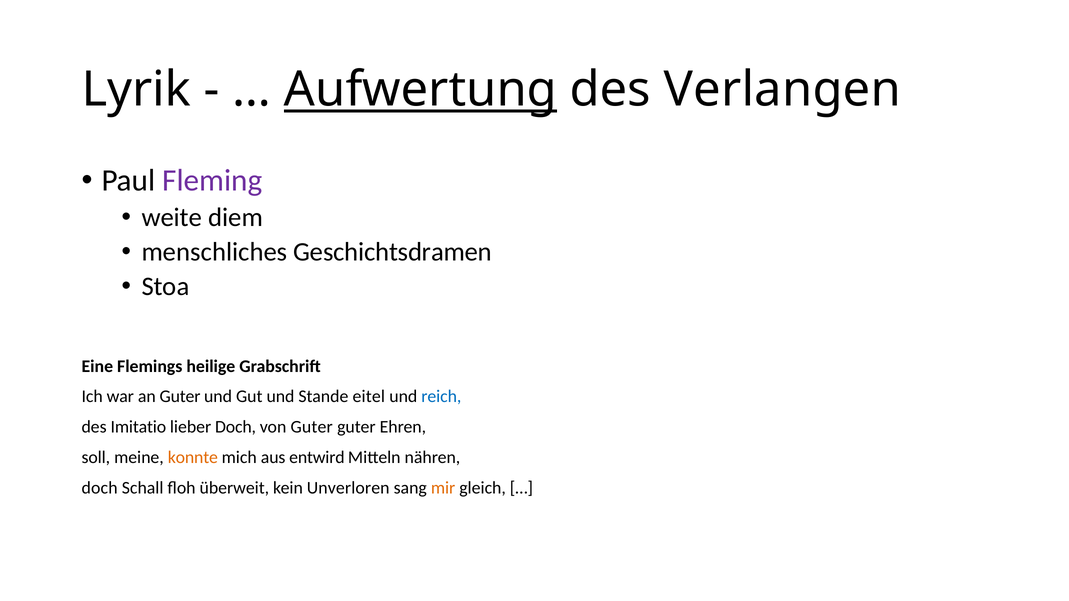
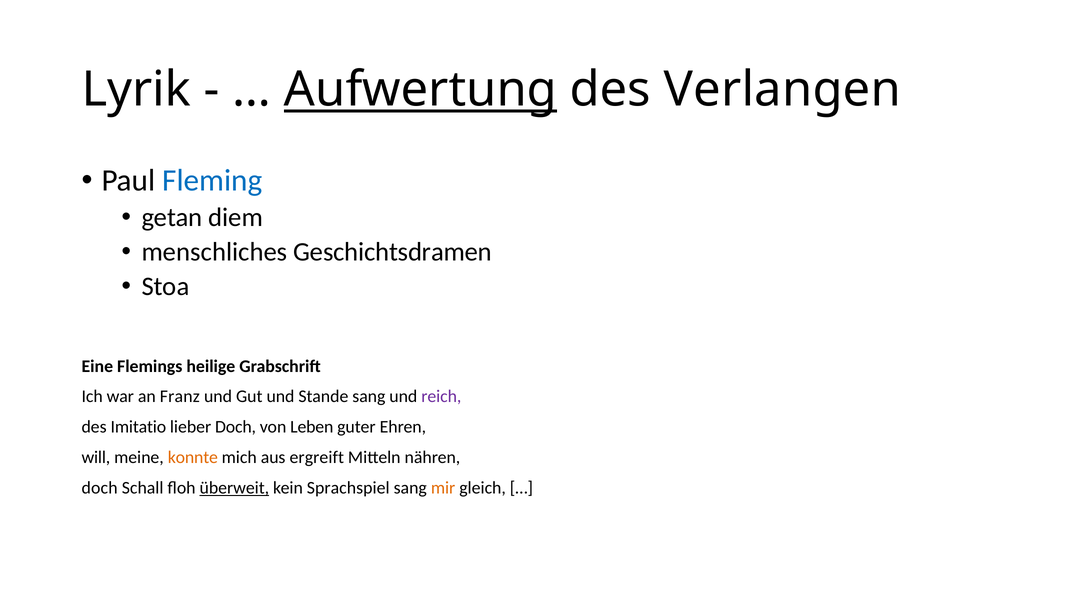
Fleming colour: purple -> blue (212, 181)
weite: weite -> getan (172, 218)
an Guter: Guter -> Franz (180, 397)
Stande eitel: eitel -> sang (369, 397)
reich colour: blue -> purple (441, 397)
von Guter: Guter -> Leben (312, 427)
soll: soll -> will (96, 458)
entwird: entwird -> ergreift (317, 458)
überweit underline: none -> present (234, 488)
Unverloren: Unverloren -> Sprachspiel (348, 488)
